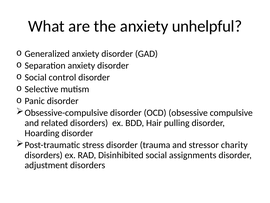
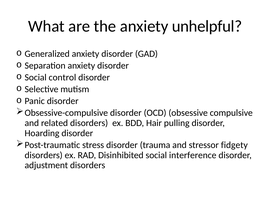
charity: charity -> fidgety (234, 145)
assignments: assignments -> interference (193, 155)
